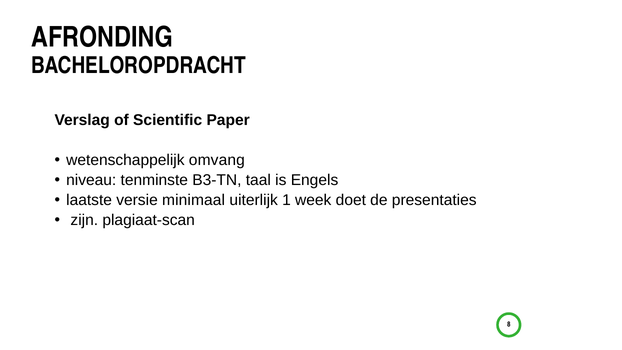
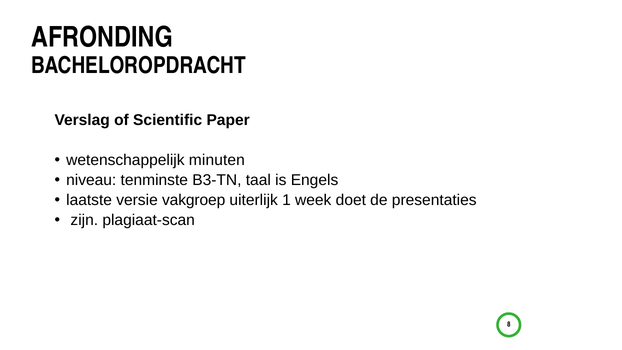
omvang: omvang -> minuten (217, 160)
minimaal: minimaal -> vakgroep (194, 200)
